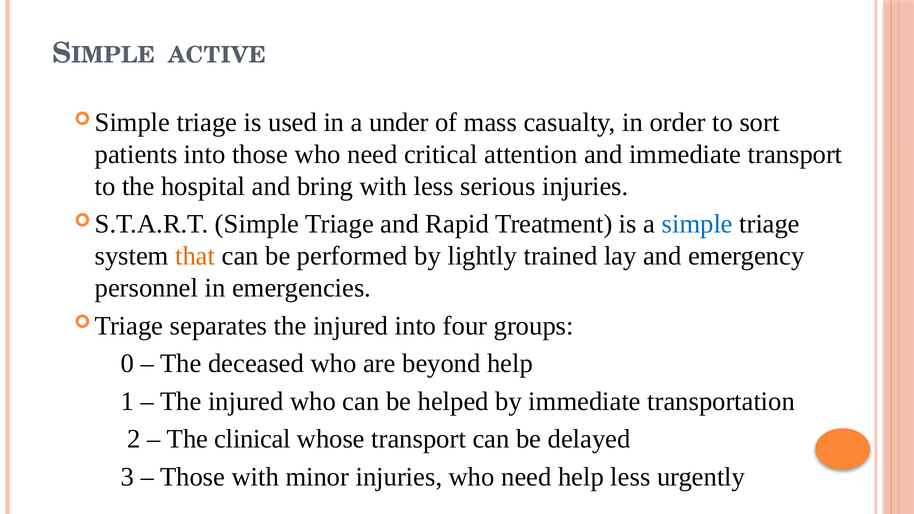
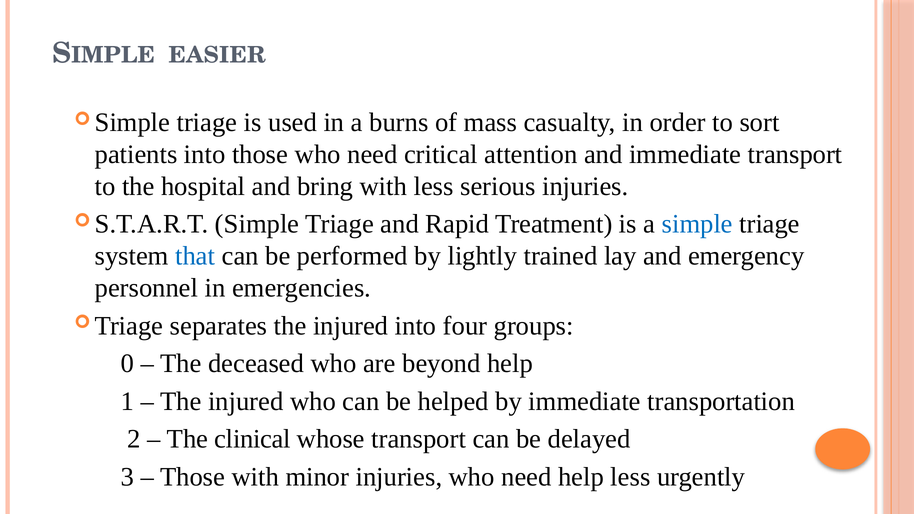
ACTIVE: ACTIVE -> EASIER (217, 55)
under: under -> burns (399, 122)
that colour: orange -> blue (195, 256)
